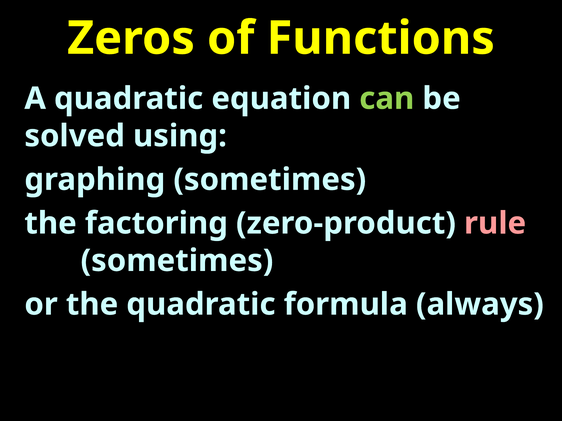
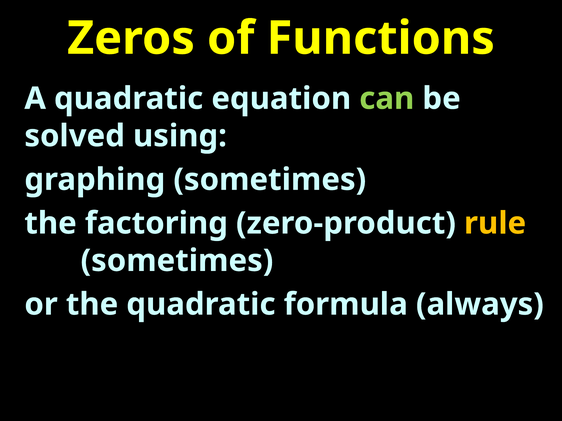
rule colour: pink -> yellow (495, 224)
